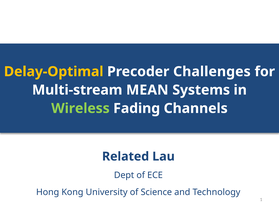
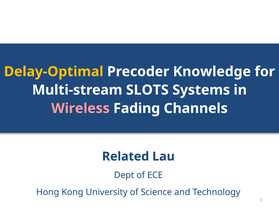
Challenges: Challenges -> Knowledge (212, 72)
MEAN: MEAN -> SLOTS (147, 90)
Wireless colour: light green -> pink (80, 108)
